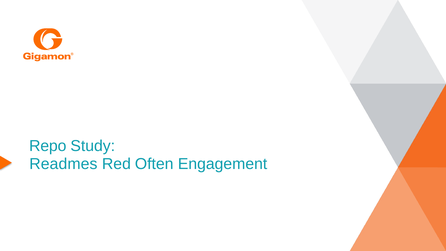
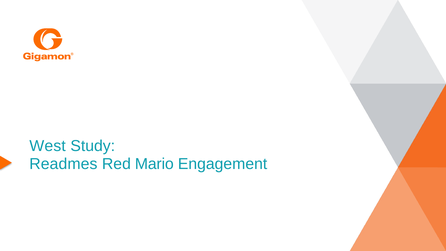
Repo: Repo -> West (48, 146)
Often: Often -> Mario (154, 164)
